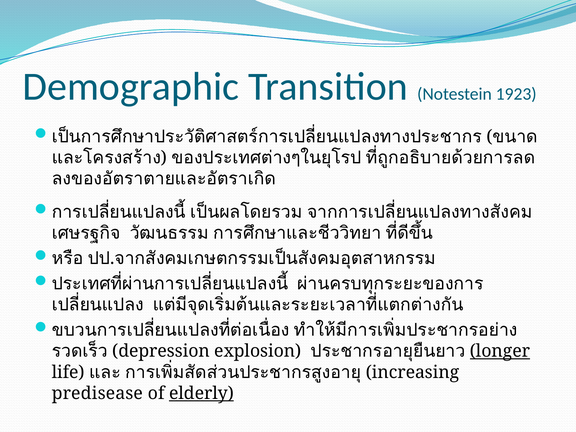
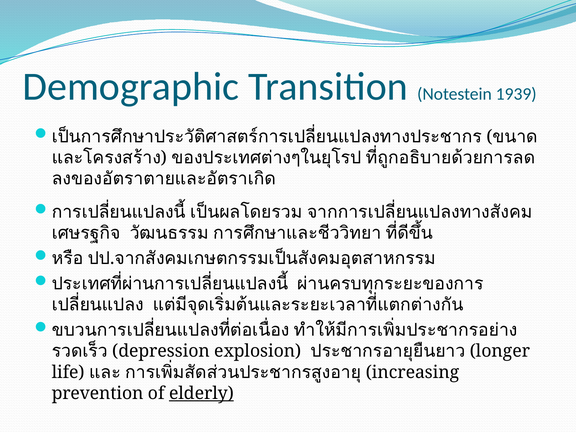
1923: 1923 -> 1939 (516, 94)
longer underline: present -> none (500, 351)
predisease: predisease -> prevention (98, 393)
